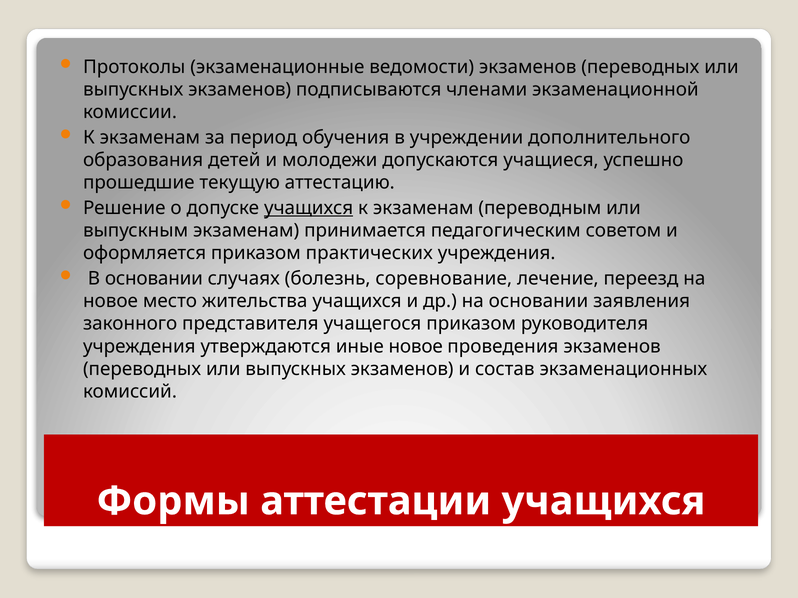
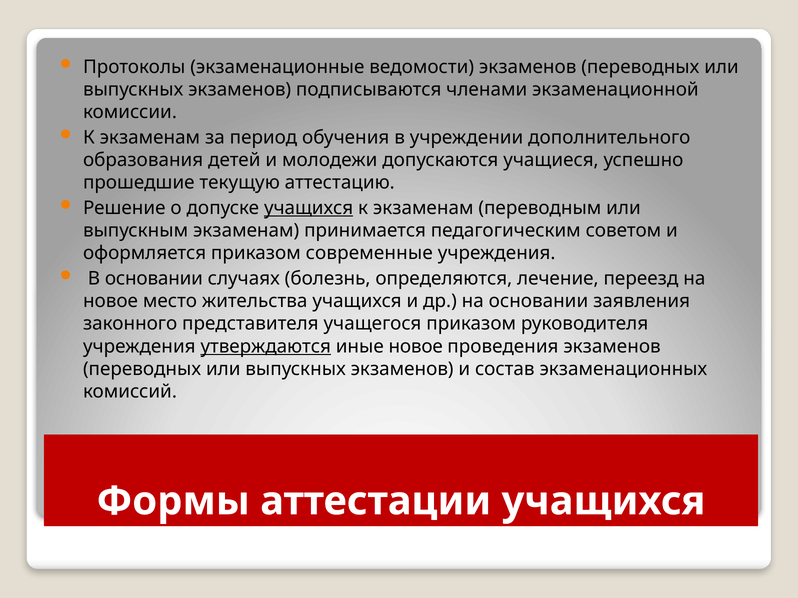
практических: практических -> современные (369, 253)
соревнование: соревнование -> определяются (444, 279)
утверждаются underline: none -> present (266, 347)
